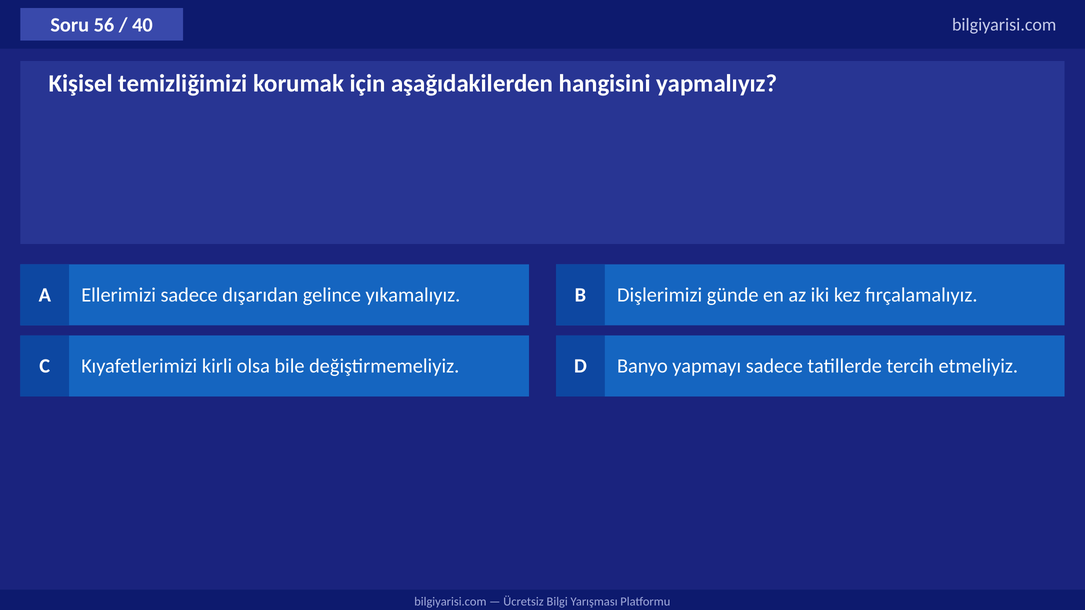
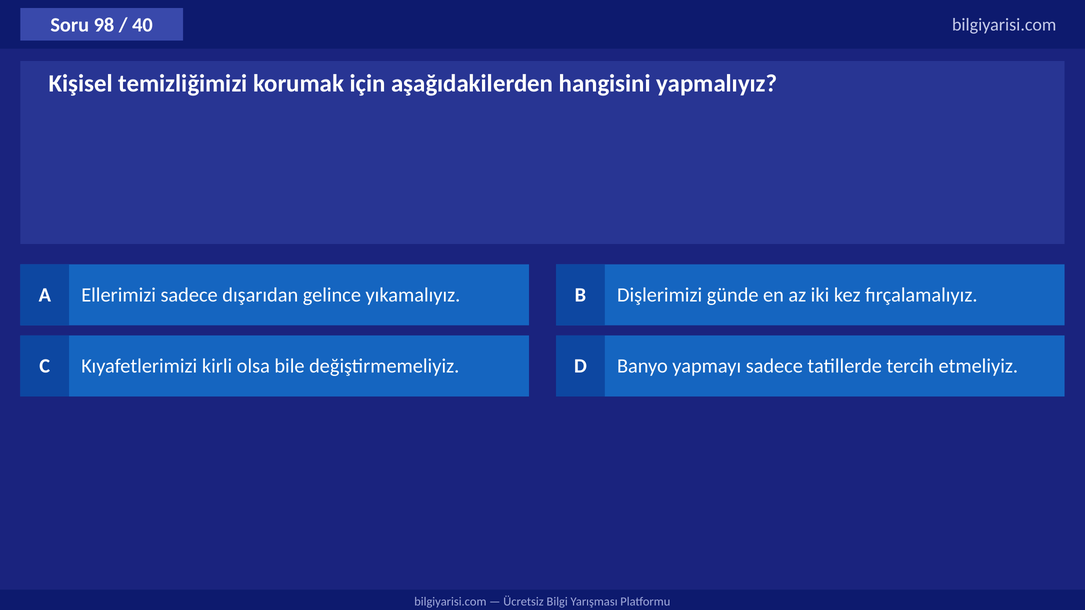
56: 56 -> 98 (104, 25)
